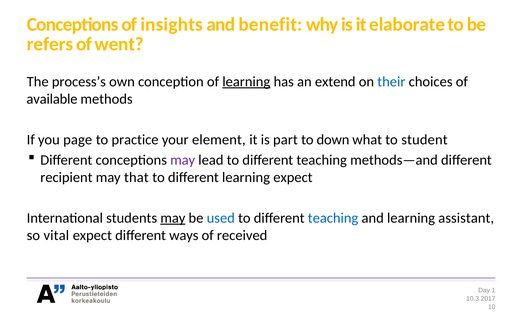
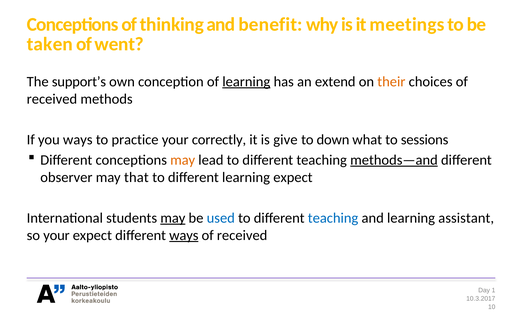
insights: insights -> thinking (172, 25)
elaborate: elaborate -> meetings (407, 25)
refers: refers -> taken (50, 44)
process’s: process’s -> support’s (79, 82)
their colour: blue -> orange (391, 82)
available: available -> received (52, 99)
you page: page -> ways (78, 140)
element: element -> correctly (219, 140)
part: part -> give (285, 140)
student: student -> sessions (425, 140)
may colour: purple -> orange (183, 160)
methods—and underline: none -> present (394, 160)
recipient: recipient -> observer (66, 177)
so vital: vital -> your (56, 235)
ways underline: none -> present (184, 235)
